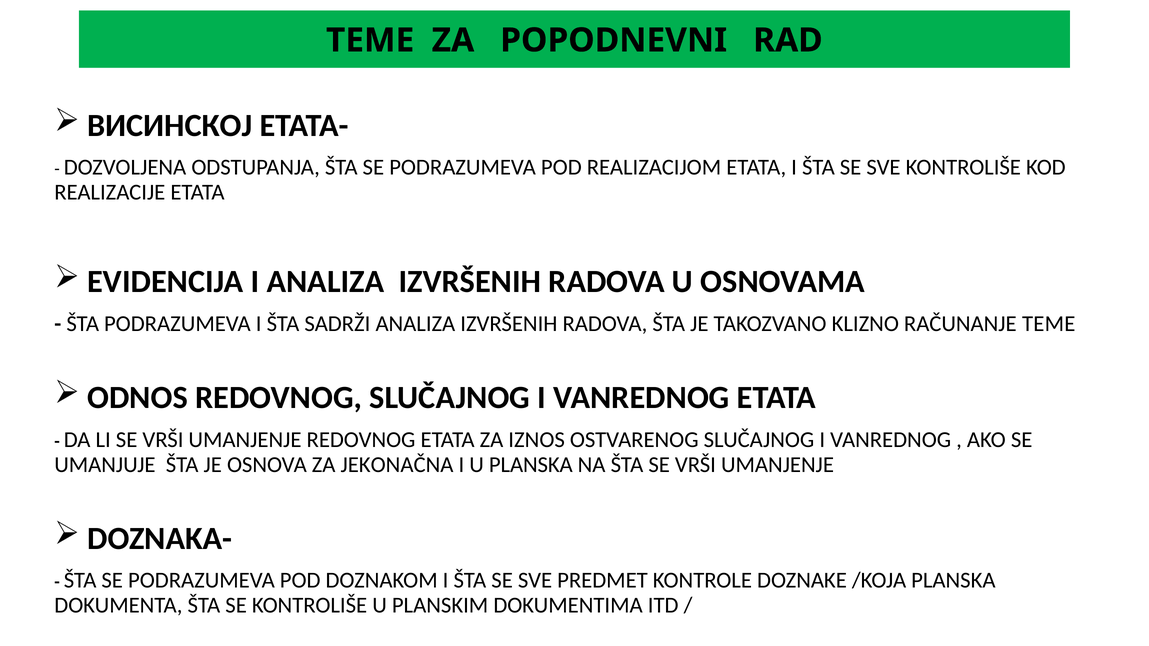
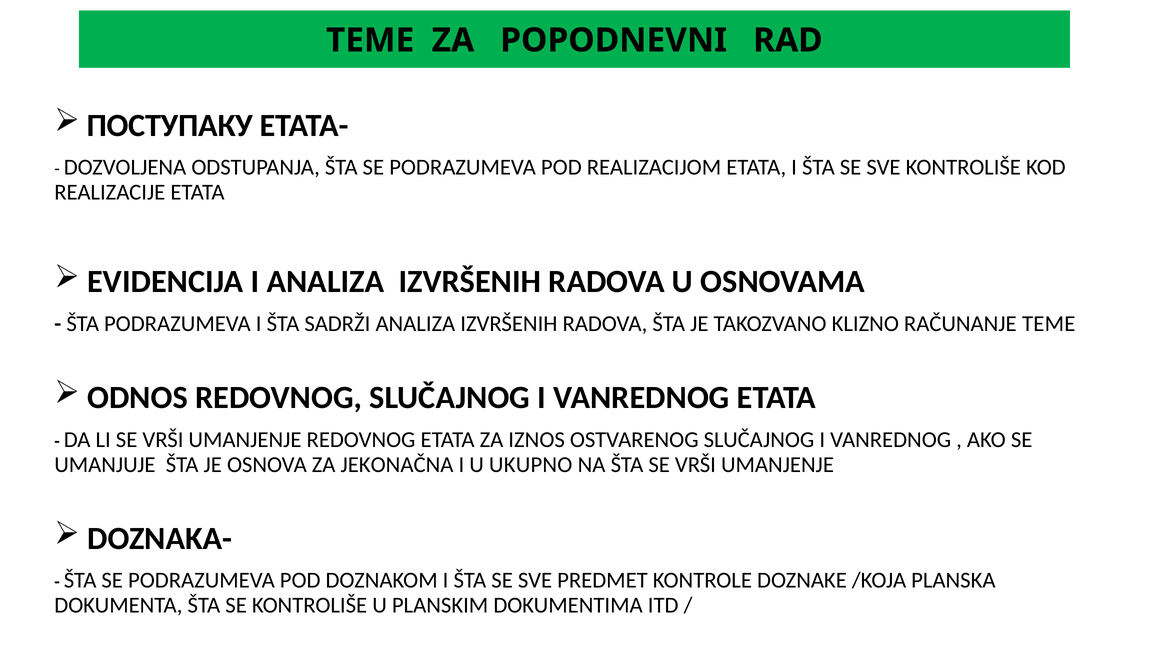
ВИСИНСКОЈ: ВИСИНСКОЈ -> ПОСТУПАКУ (170, 125)
U PLANSKA: PLANSKA -> UKUPNO (531, 465)
